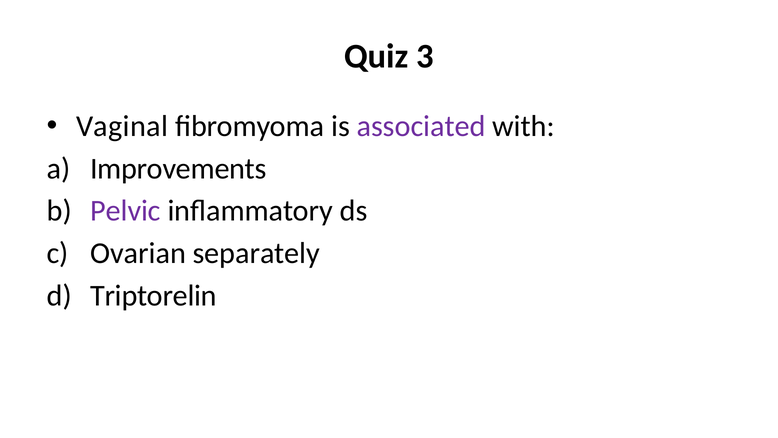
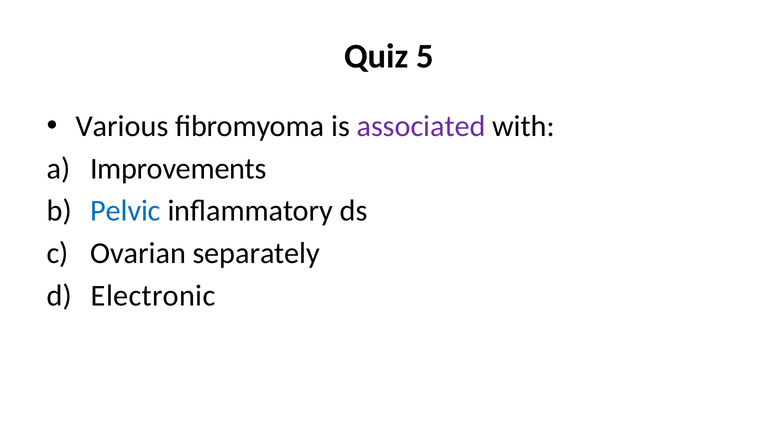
3: 3 -> 5 (425, 56)
Vaginal: Vaginal -> Various (122, 126)
Pelvic colour: purple -> blue (126, 211)
Triptorelin: Triptorelin -> Electronic (153, 295)
